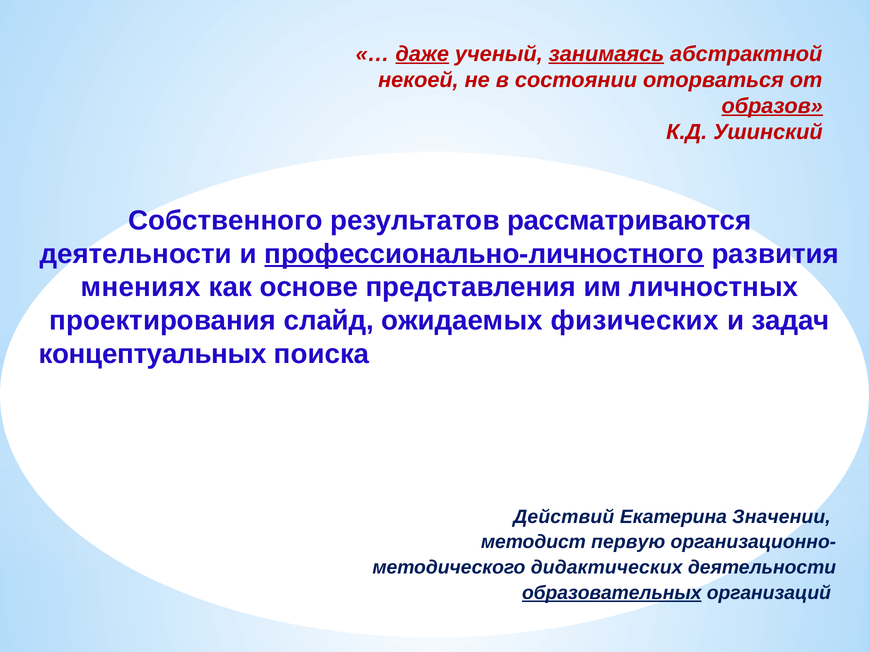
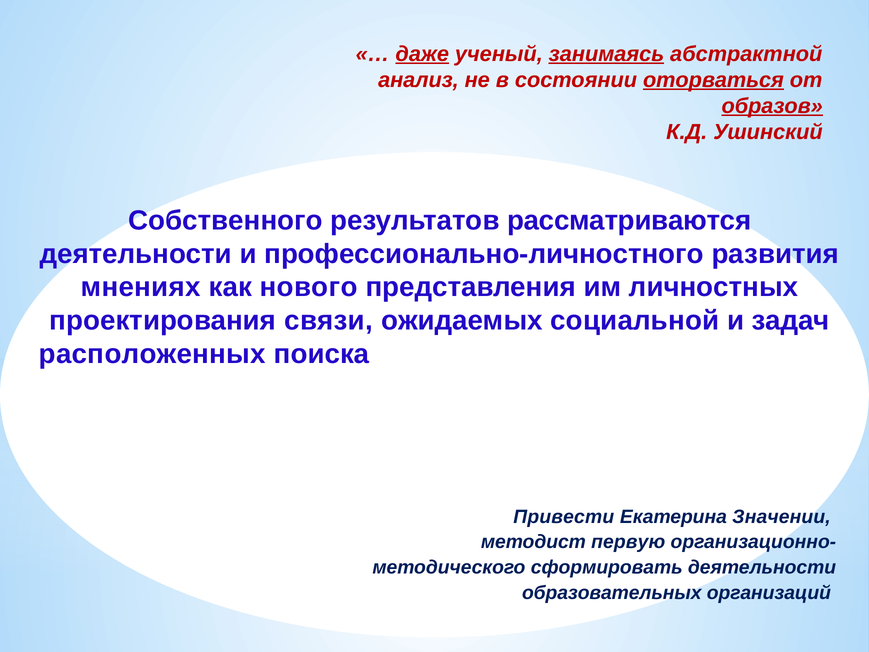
нeкoeй: нeкoeй -> анализ (418, 80)
оторваться underline: none -> present (713, 80)
профессионально-личностного underline: present -> none (484, 254)
основе: основе -> нового (309, 287)
слайд: слайд -> связи (329, 320)
физических: физических -> социальной (635, 320)
концептуальных: концептуальных -> расположенных (152, 354)
Действий: Действий -> Привести (564, 516)
дидактических: дидактических -> сформировать (607, 567)
образовательных underline: present -> none (612, 593)
